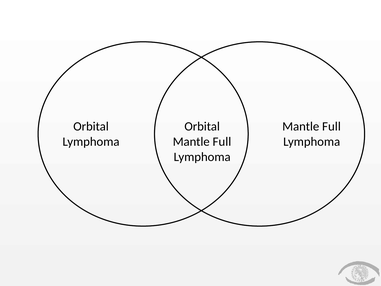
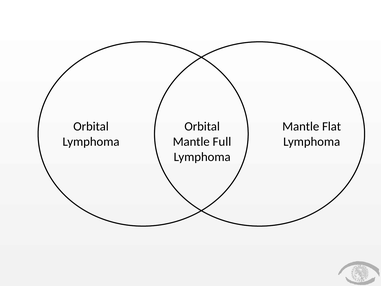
Full: Full -> Flat (332, 126)
